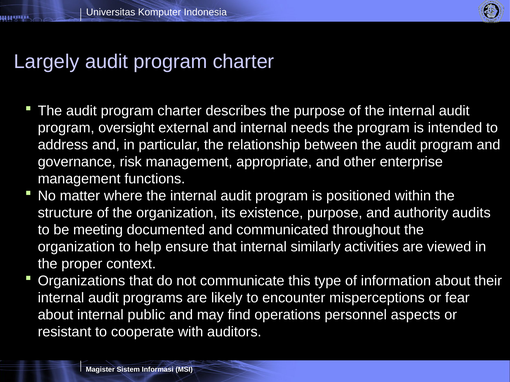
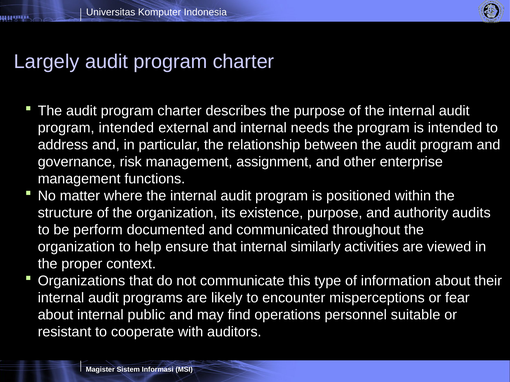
program oversight: oversight -> intended (126, 128)
appropriate: appropriate -> assignment (274, 162)
meeting: meeting -> perform (98, 230)
aspects: aspects -> suitable (416, 315)
